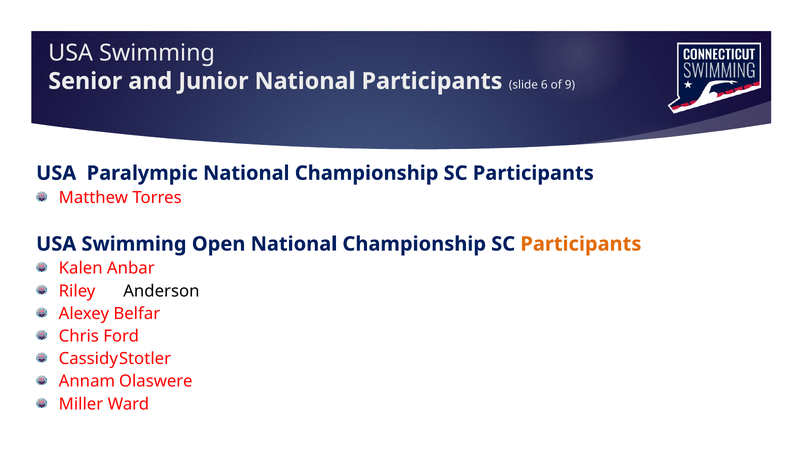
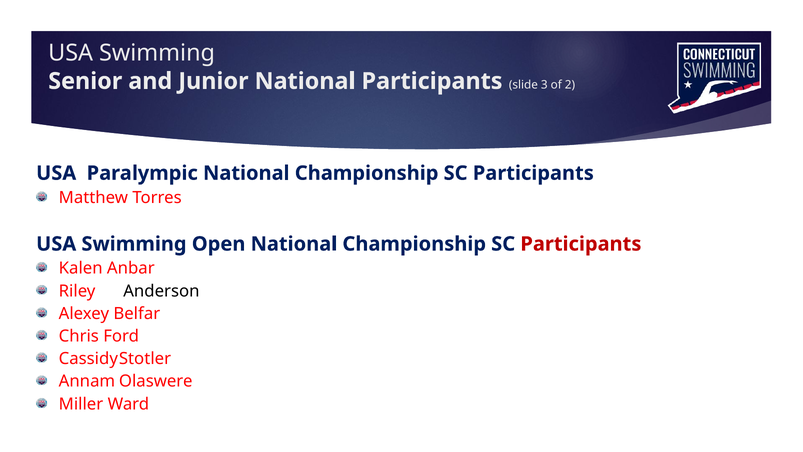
6: 6 -> 3 (544, 85)
9: 9 -> 2 (570, 85)
Participants colour: orange -> red (581, 244)
